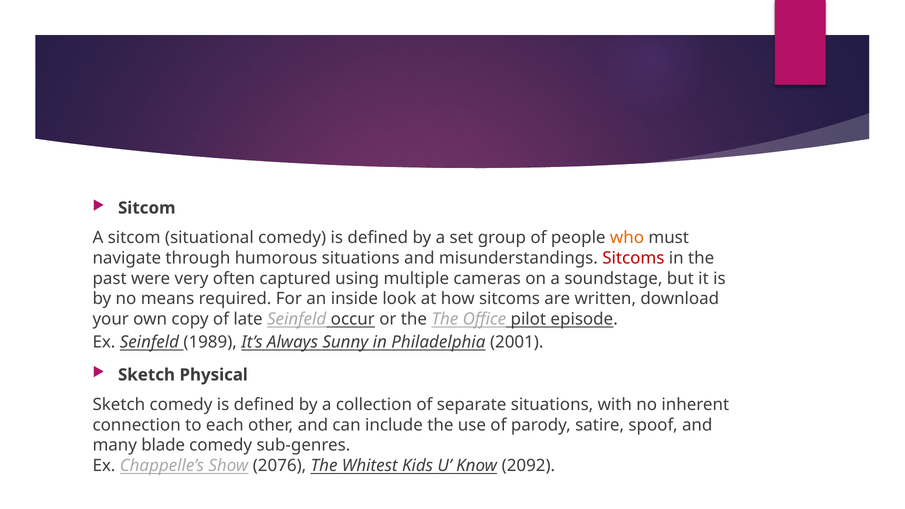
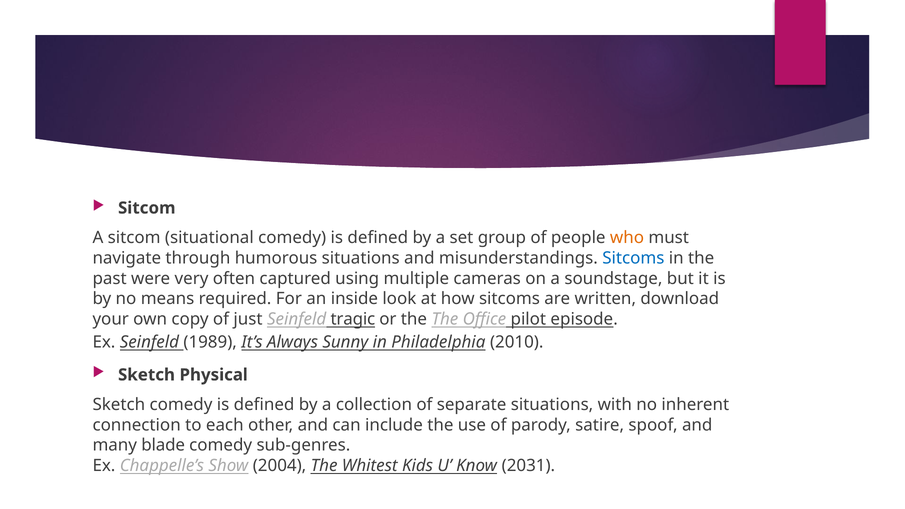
Sitcoms colour: red -> blue (633, 258)
late: late -> just (248, 319)
occur: occur -> tragic (353, 319)
2001: 2001 -> 2010 (517, 342)
2076: 2076 -> 2004 (280, 466)
2092: 2092 -> 2031 (528, 466)
